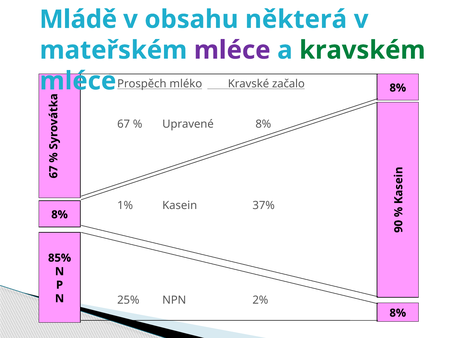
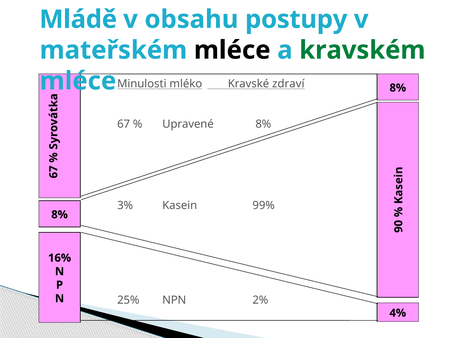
některá: některá -> postupy (296, 19)
mléce colour: purple -> black (232, 50)
Prospěch: Prospěch -> Minulosti (142, 84)
začalo: začalo -> zdraví (288, 84)
1%: 1% -> 3% (125, 206)
37%: 37% -> 99% (264, 206)
85%: 85% -> 16% (60, 258)
8%: 8% -> 4% (398, 313)
